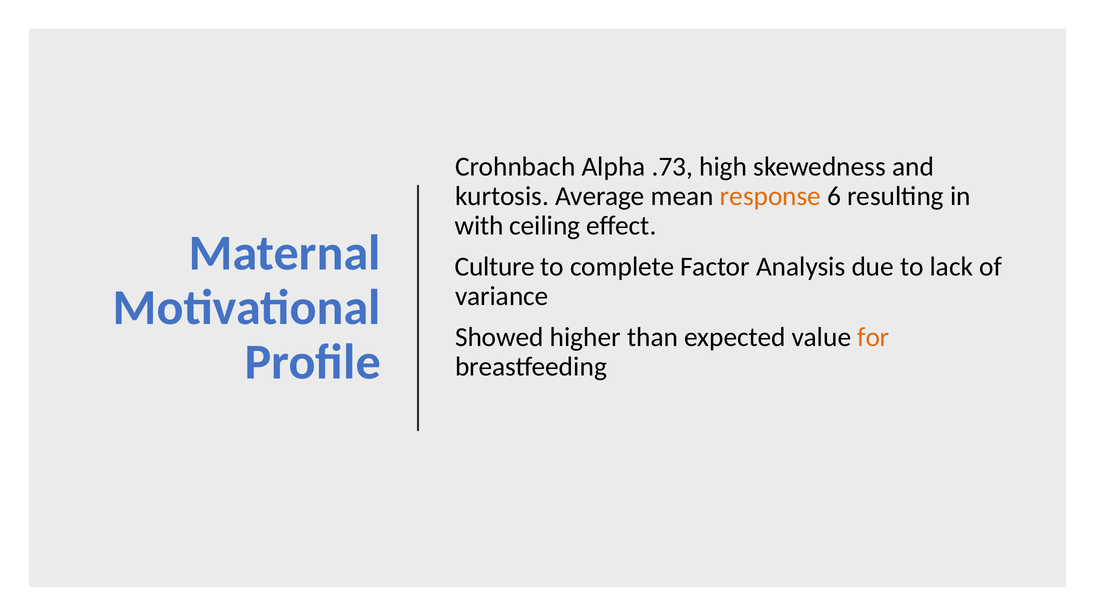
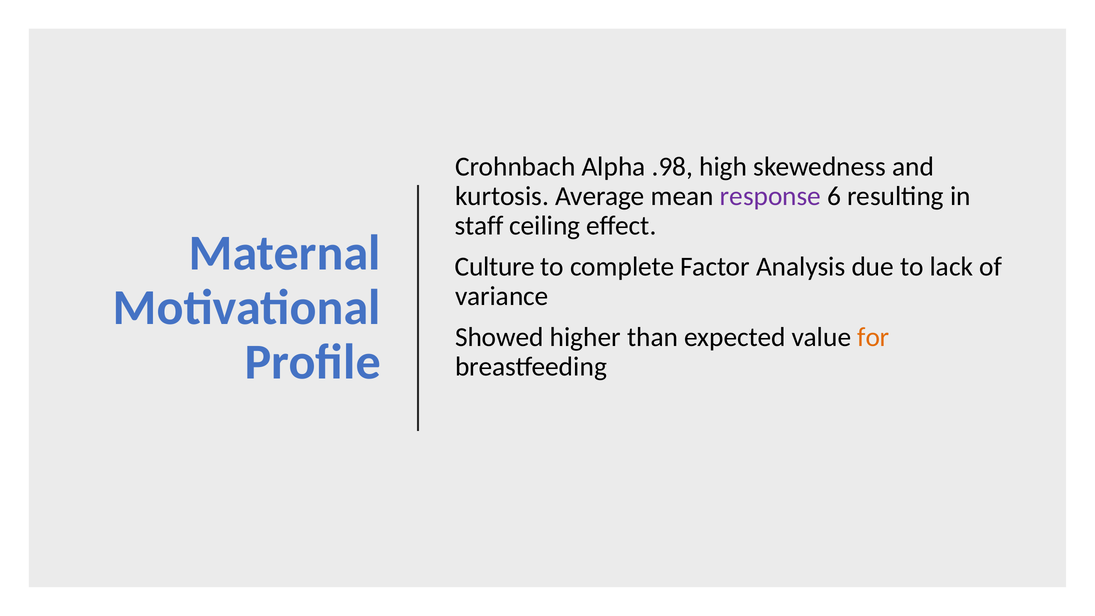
.73: .73 -> .98 (672, 167)
response colour: orange -> purple (770, 196)
with: with -> staff (479, 226)
